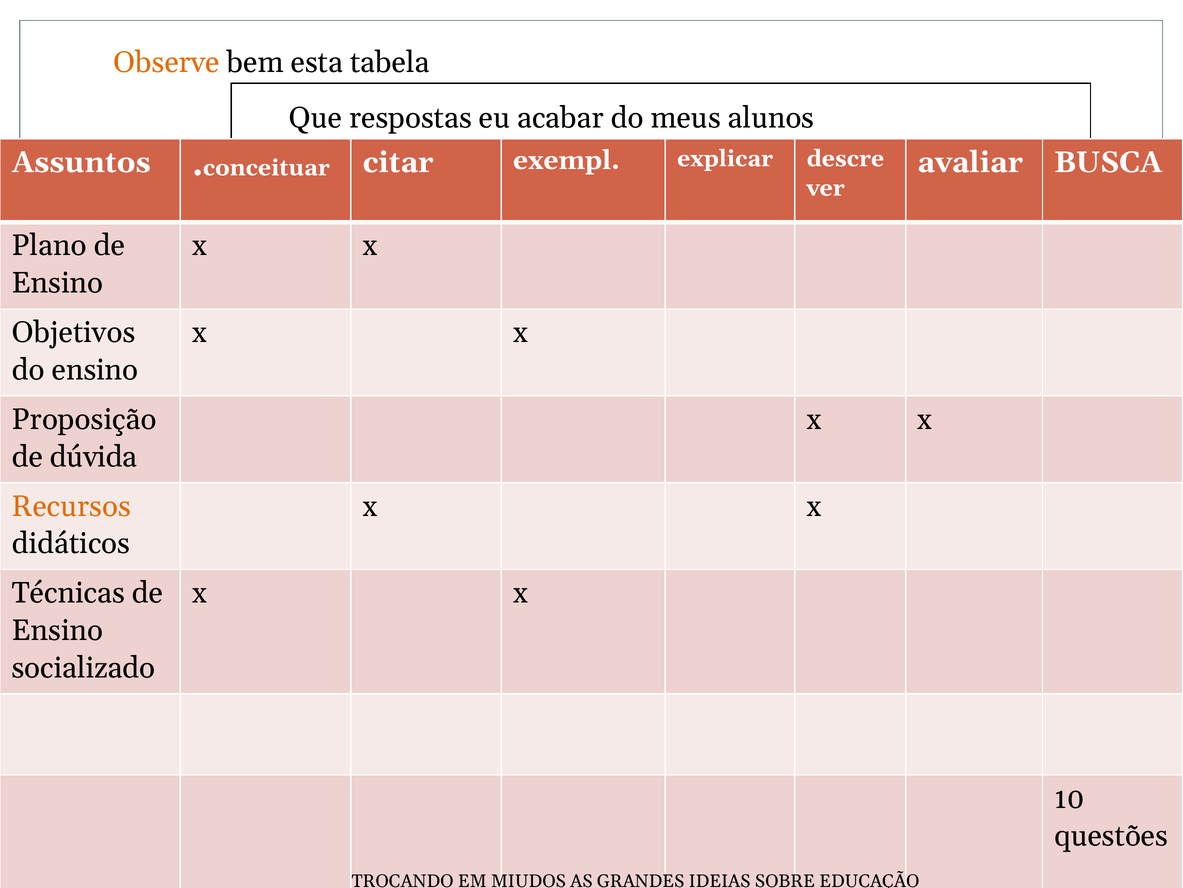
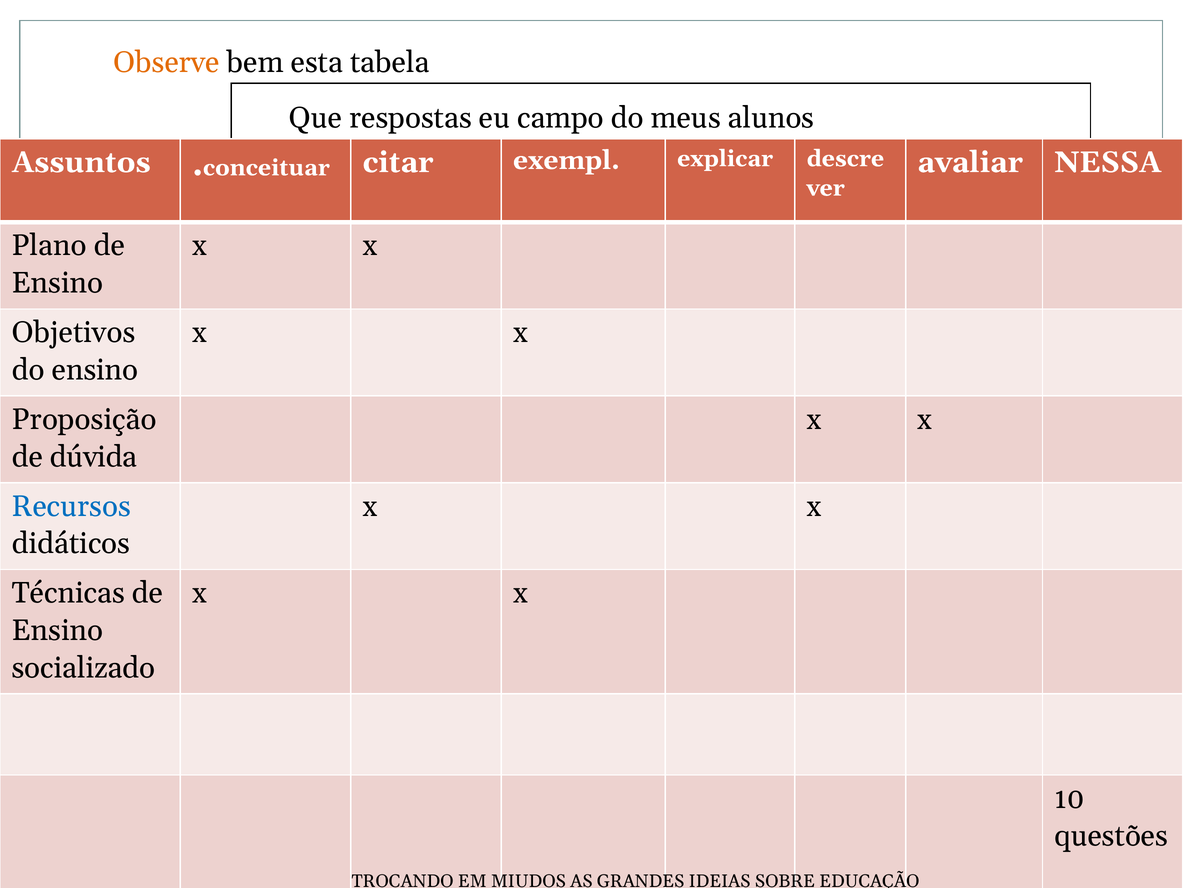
acabar: acabar -> campo (561, 118)
BUSCA: BUSCA -> NESSA (1108, 162)
Recursos colour: orange -> blue (71, 506)
